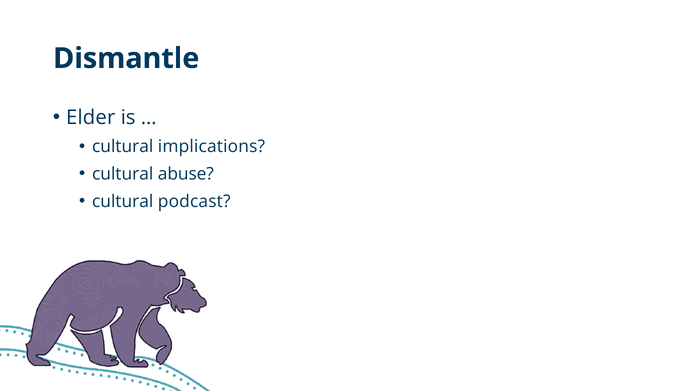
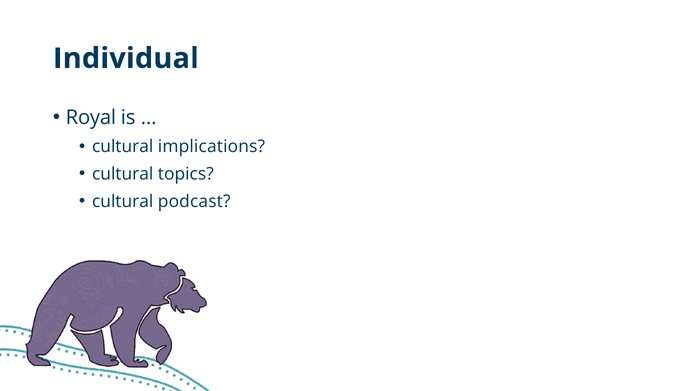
Dismantle: Dismantle -> Individual (126, 58)
Elder: Elder -> Royal (91, 117)
abuse: abuse -> topics (186, 174)
